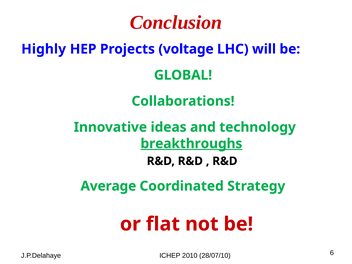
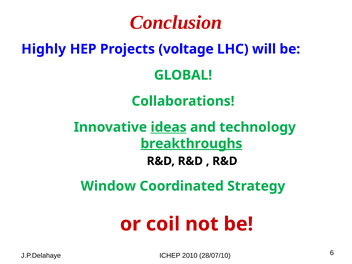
ideas underline: none -> present (169, 127)
Average: Average -> Window (108, 186)
flat: flat -> coil (163, 224)
